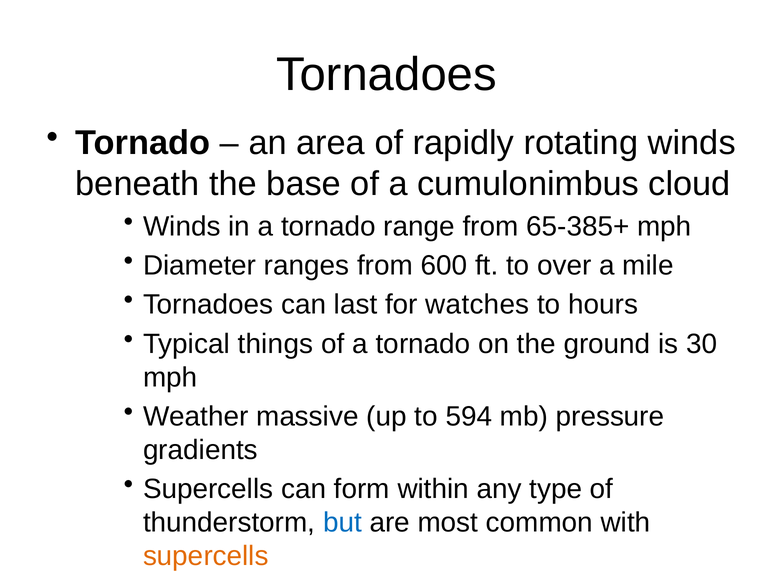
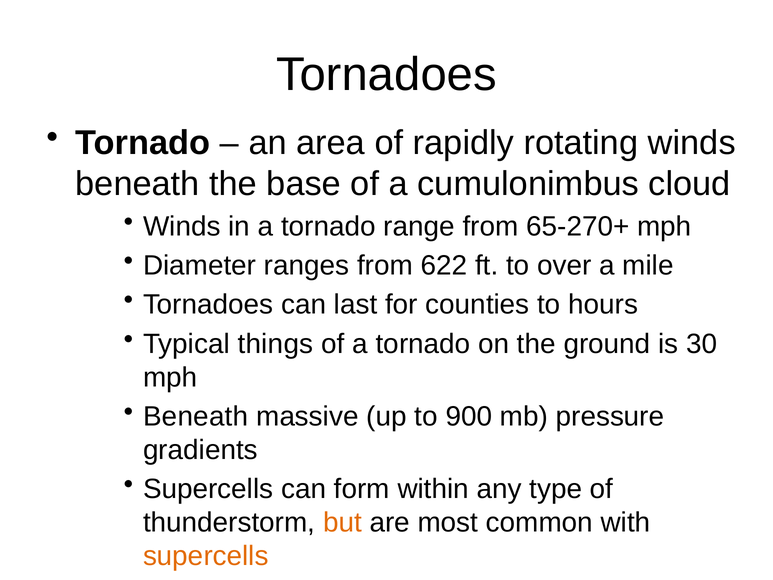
65-385+: 65-385+ -> 65-270+ (578, 227)
600: 600 -> 622 (444, 266)
watches: watches -> counties (477, 305)
Weather: Weather -> Beneath (196, 416)
594: 594 -> 900 (469, 416)
but colour: blue -> orange (342, 522)
